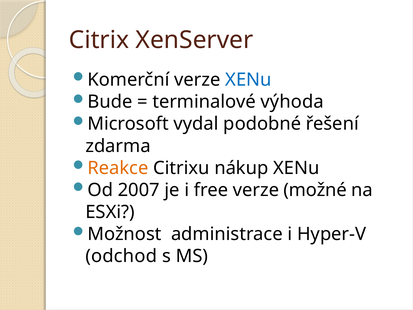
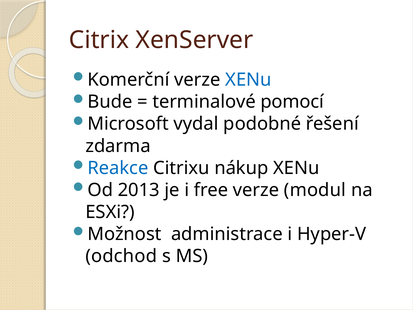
výhoda: výhoda -> pomocí (292, 102)
Reakce colour: orange -> blue (118, 168)
2007: 2007 -> 2013 (139, 190)
možné: možné -> modul (315, 190)
